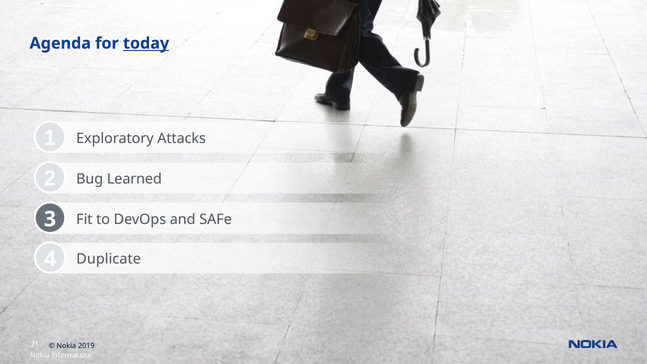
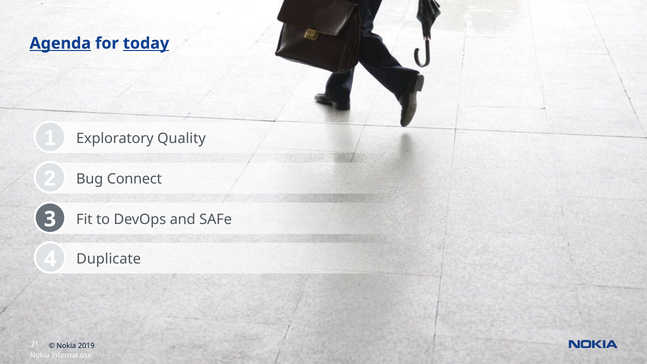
Agenda underline: none -> present (60, 43)
Attacks: Attacks -> Quality (182, 138)
Learned: Learned -> Connect (134, 179)
